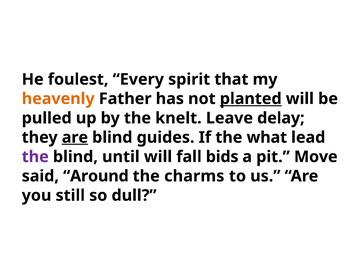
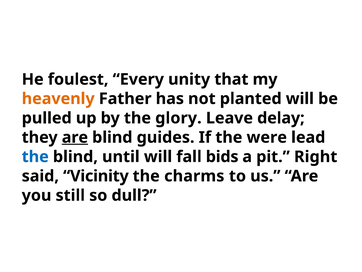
spirit: spirit -> unity (189, 79)
planted underline: present -> none (251, 99)
knelt: knelt -> glory (178, 118)
what: what -> were (267, 137)
the colour: purple -> blue (35, 156)
Move: Move -> Right (316, 156)
Around: Around -> Vicinity (96, 176)
